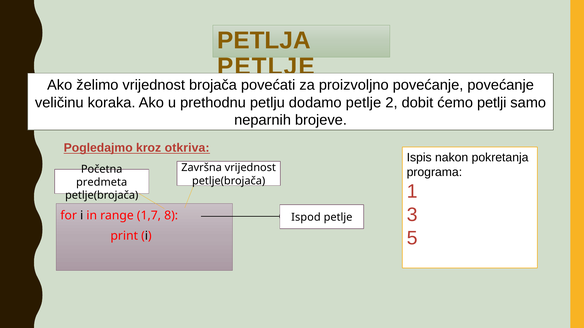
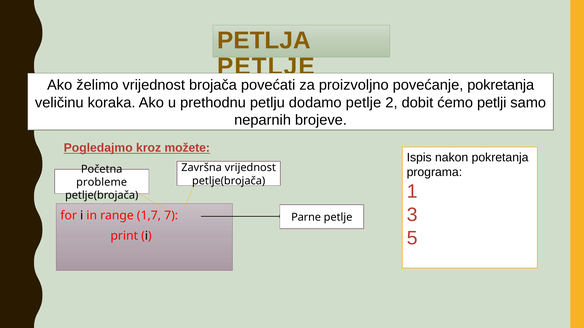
povećanje povećanje: povećanje -> pokretanja (501, 85)
otkriva: otkriva -> možete (187, 148)
predmeta: predmeta -> probleme (102, 183)
8: 8 -> 7 (171, 216)
Ispod: Ispod -> Parne (306, 218)
